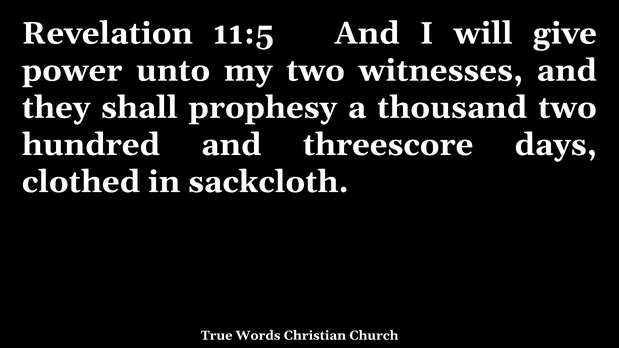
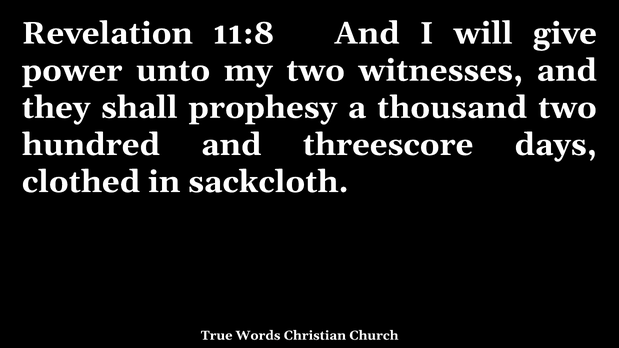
11:5: 11:5 -> 11:8 (244, 33)
